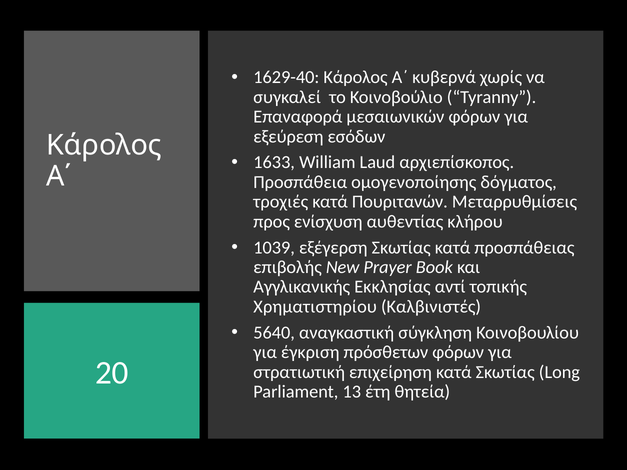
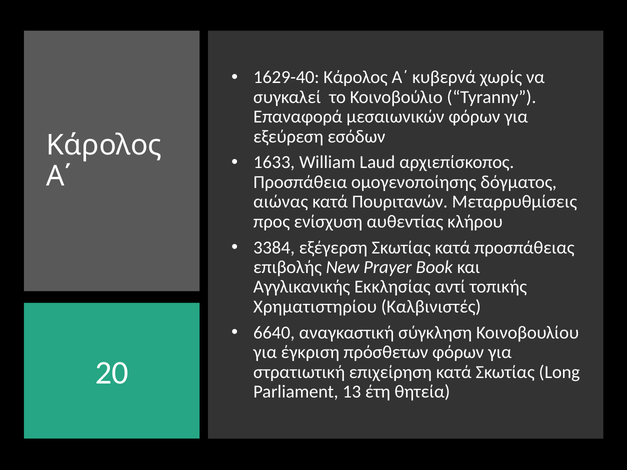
τροχιές: τροχιές -> αιώνας (281, 202)
1039: 1039 -> 3384 (274, 248)
5640: 5640 -> 6640 (274, 333)
